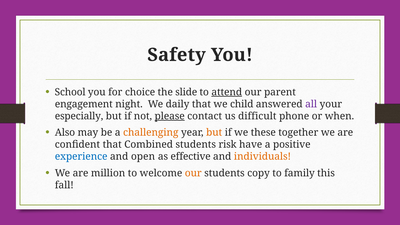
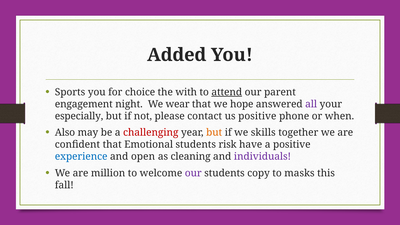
Safety: Safety -> Added (177, 55)
School: School -> Sports (70, 92)
slide: slide -> with (186, 92)
daily: daily -> wear (178, 104)
child: child -> hope (242, 104)
please underline: present -> none (170, 116)
us difficult: difficult -> positive (257, 116)
challenging colour: orange -> red (151, 133)
these: these -> skills (263, 133)
Combined: Combined -> Emotional (149, 145)
effective: effective -> cleaning (191, 157)
individuals colour: orange -> purple (262, 157)
our colour: orange -> purple (193, 173)
family: family -> masks (299, 173)
